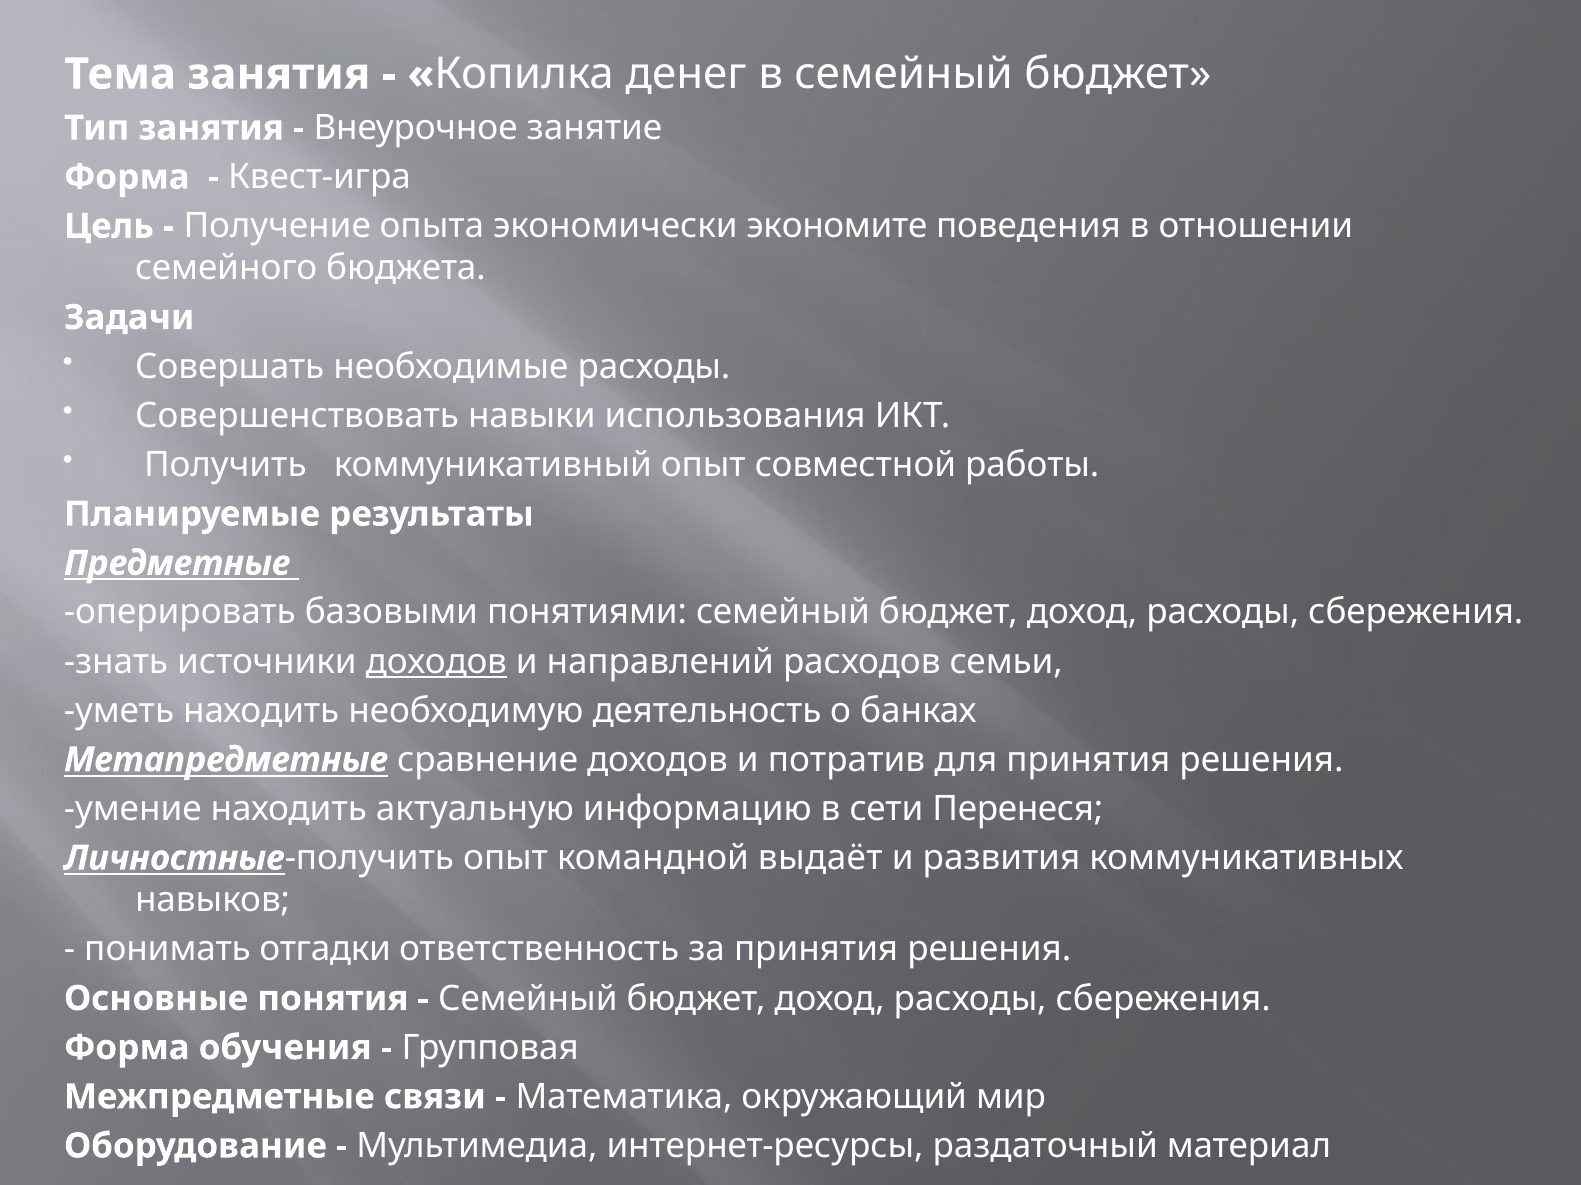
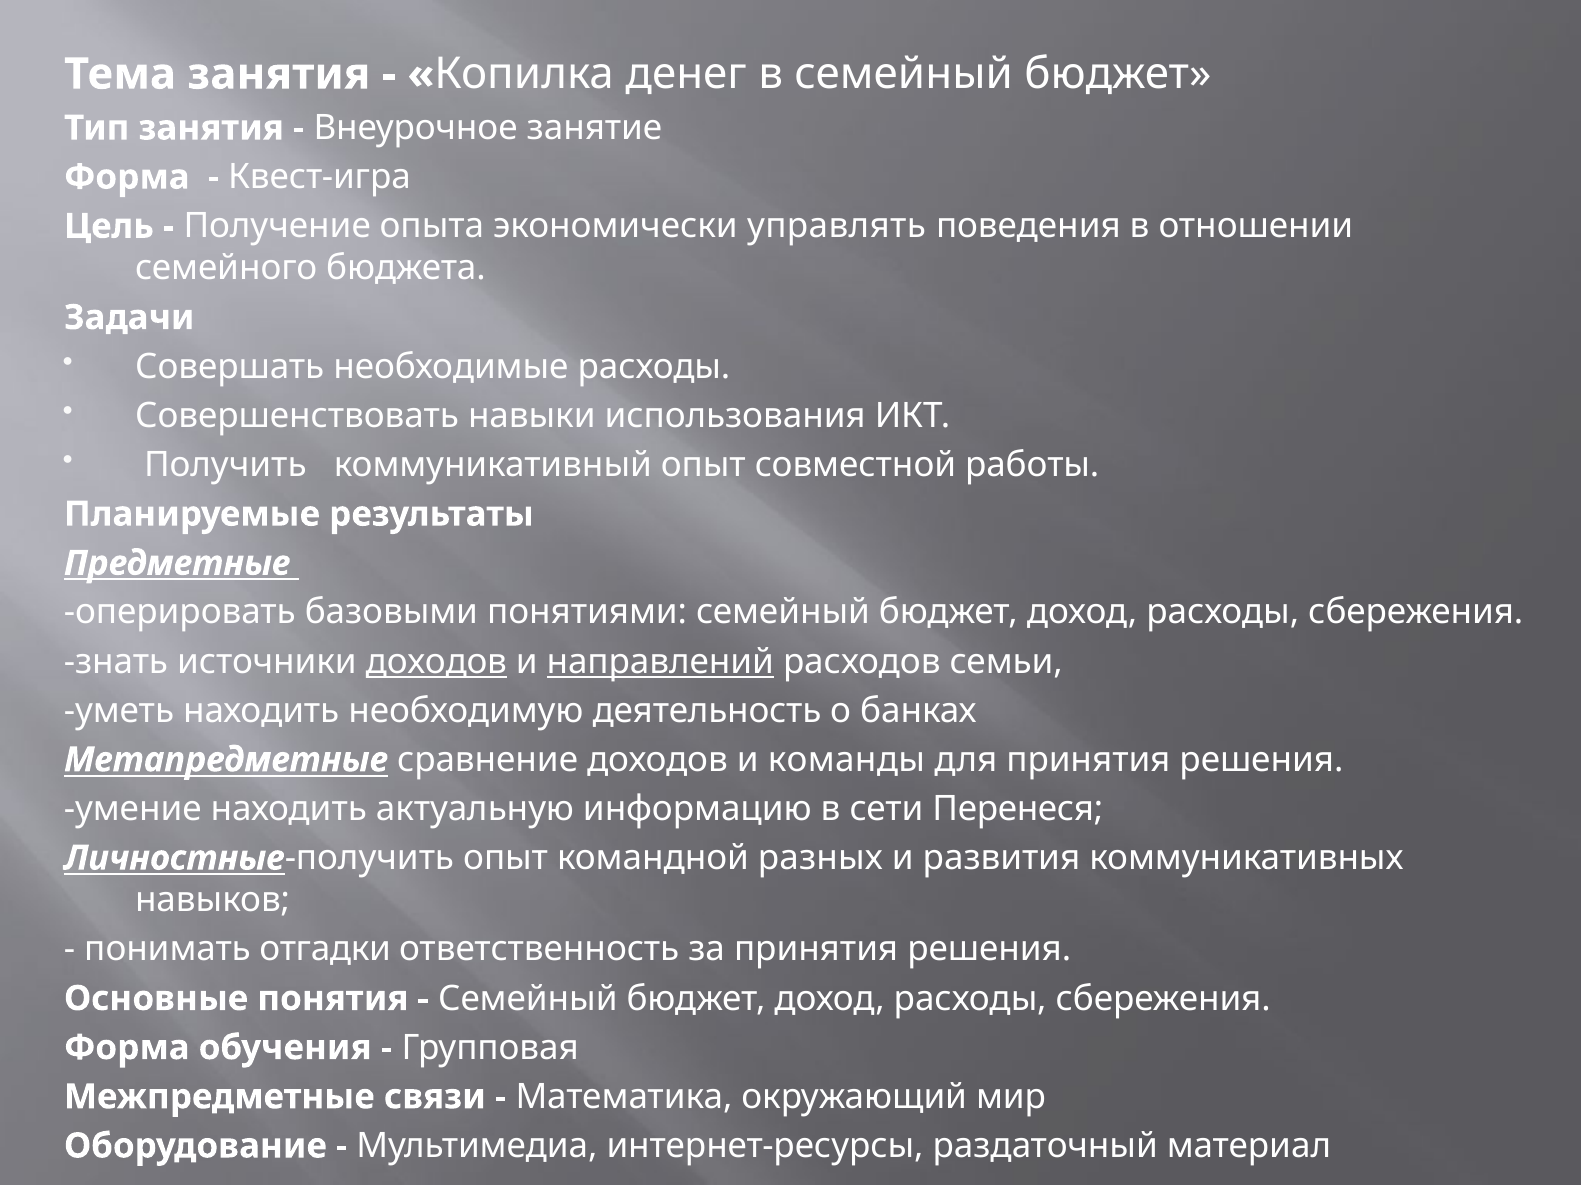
экономите: экономите -> управлять (837, 226)
направлений underline: none -> present (660, 662)
потратив: потратив -> команды (846, 760)
выдаёт: выдаёт -> разных (820, 859)
